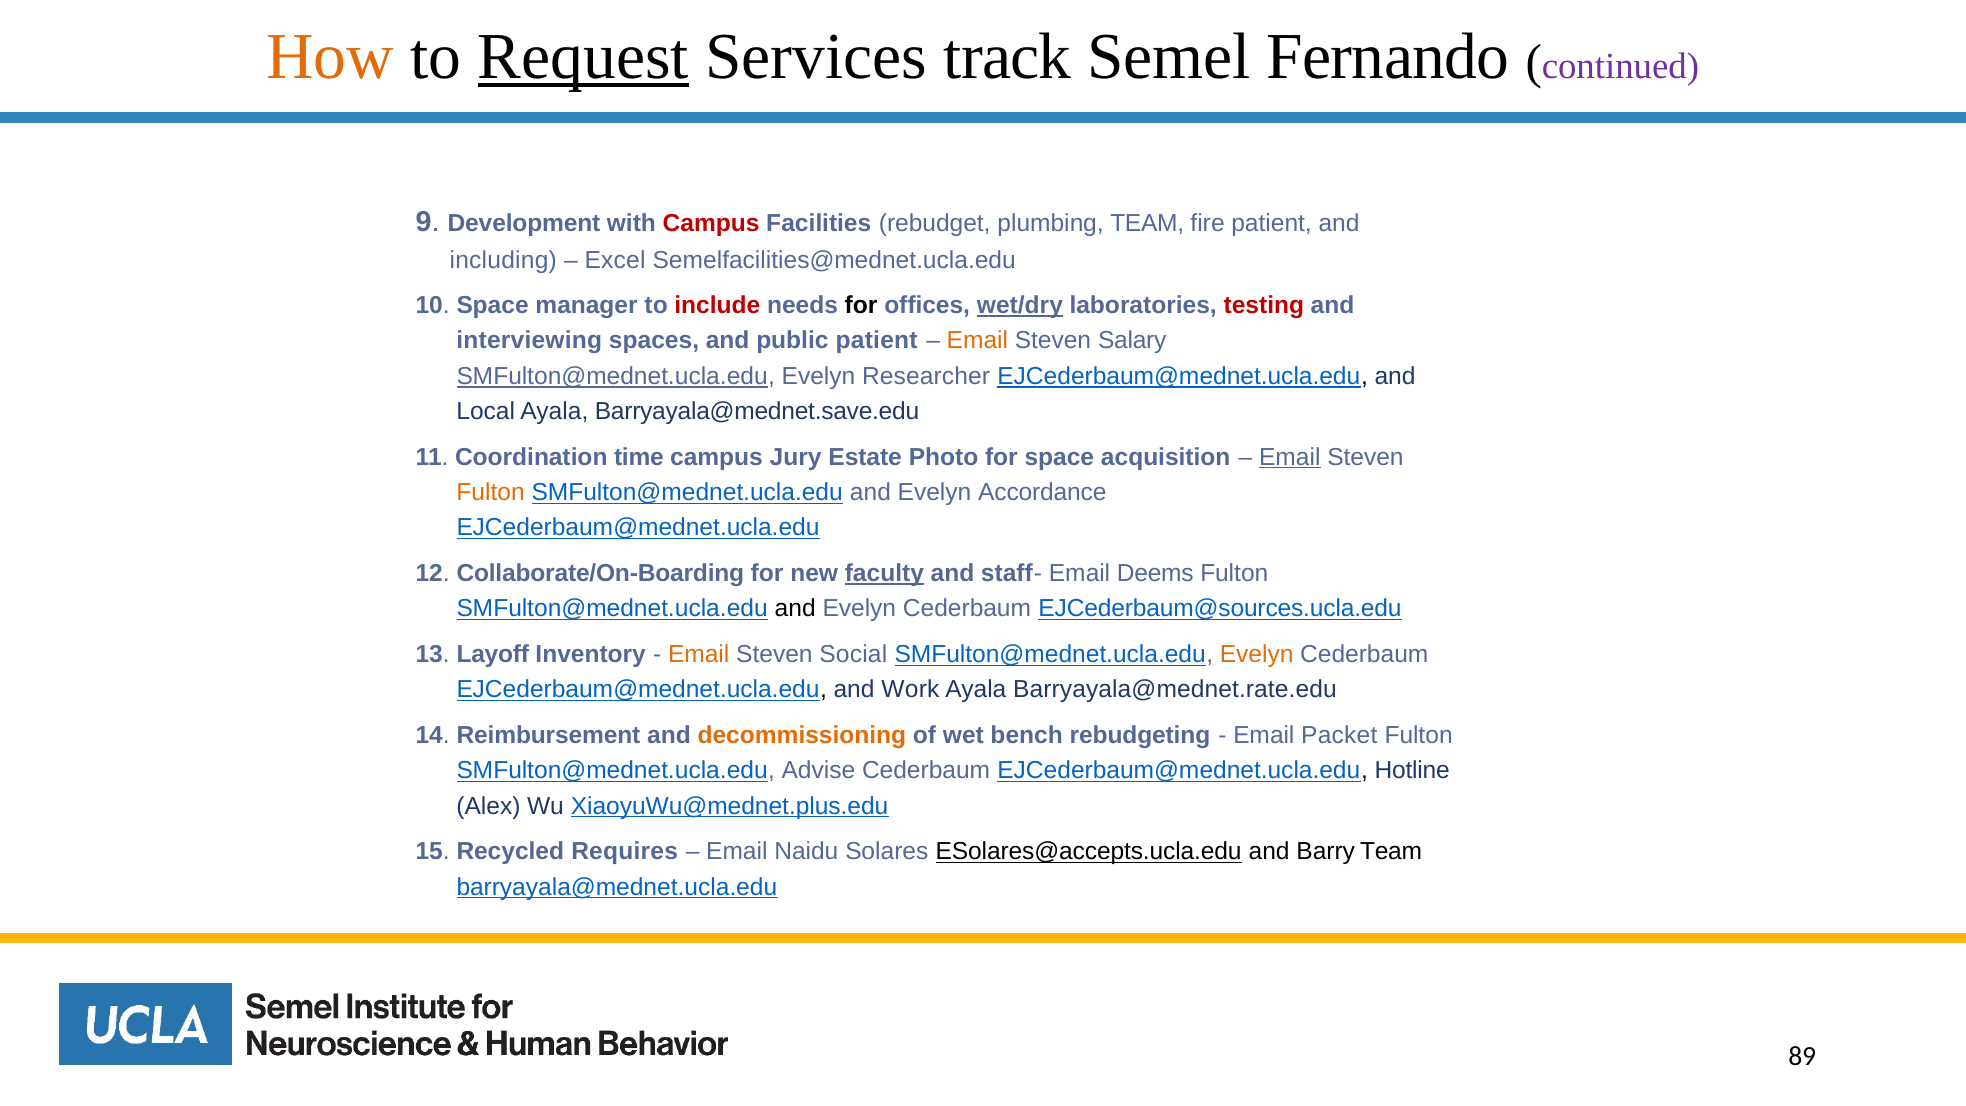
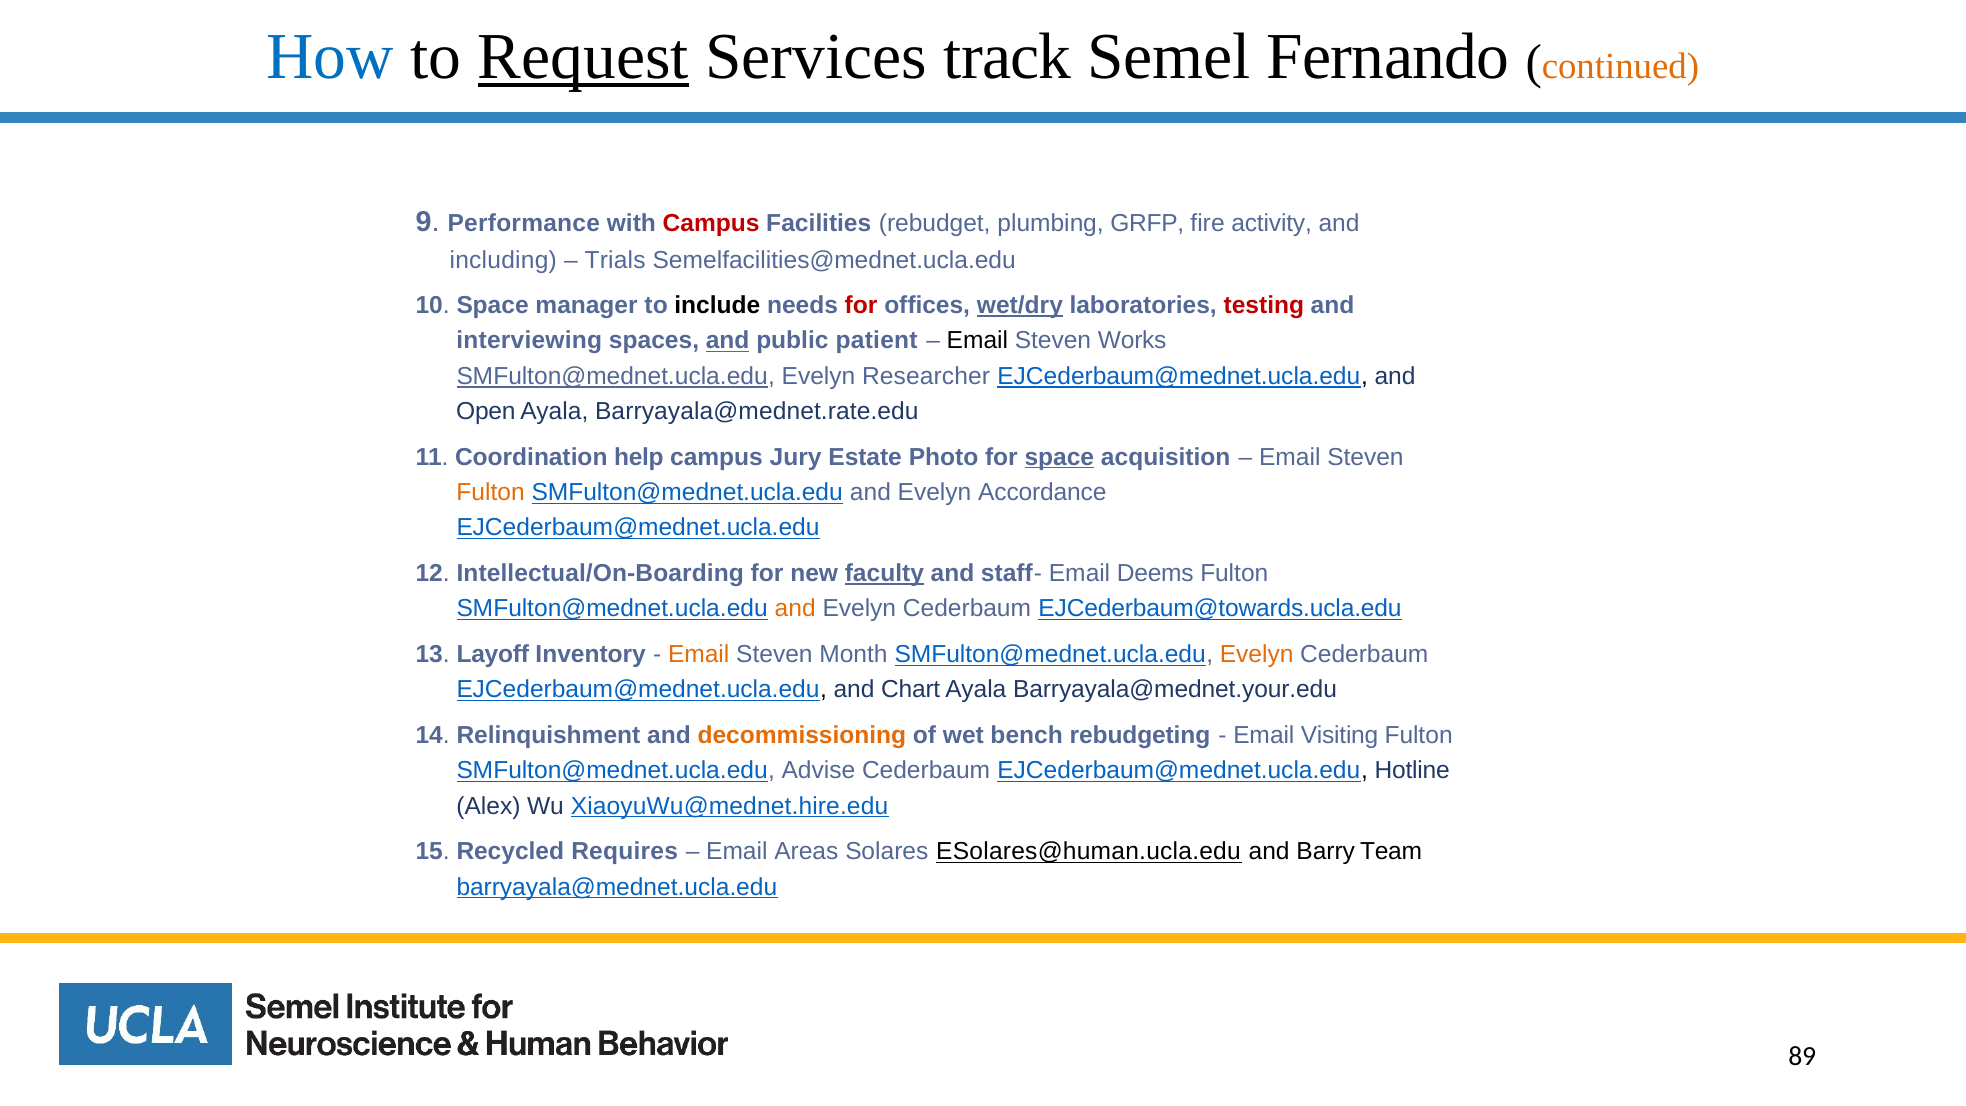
How colour: orange -> blue (330, 57)
continued colour: purple -> orange (1620, 66)
Development: Development -> Performance (524, 224)
plumbing TEAM: TEAM -> GRFP (1147, 224)
fire patient: patient -> activity (1272, 224)
Excel: Excel -> Trials (615, 260)
include colour: red -> black (717, 305)
for colour: black -> red (861, 305)
and underline: none -> present (728, 341)
Email colour: orange -> black (977, 341)
Salary: Salary -> Works (1132, 341)
Local: Local -> Open (486, 412)
Barryayala@mednet.save.edu: Barryayala@mednet.save.edu -> Barryayala@mednet.rate.edu (757, 412)
time: time -> help (639, 457)
space underline: none -> present (1059, 457)
Email underline: present -> none (1290, 457)
Collaborate/On-Boarding: Collaborate/On-Boarding -> Intellectual/On-Boarding (600, 573)
and colour: black -> orange (795, 609)
EJCederbaum@sources.ucla.edu: EJCederbaum@sources.ucla.edu -> EJCederbaum@towards.ucla.edu (1220, 609)
Social: Social -> Month (853, 654)
Work: Work -> Chart (911, 690)
Barryayala@mednet.rate.edu: Barryayala@mednet.rate.edu -> Barryayala@mednet.your.edu (1175, 690)
Reimbursement: Reimbursement -> Relinquishment (548, 735)
Packet: Packet -> Visiting (1340, 735)
XiaoyuWu@mednet.plus.edu: XiaoyuWu@mednet.plus.edu -> XiaoyuWu@mednet.hire.edu (729, 806)
Naidu: Naidu -> Areas (806, 852)
ESolares@accepts.ucla.edu: ESolares@accepts.ucla.edu -> ESolares@human.ucla.edu (1088, 852)
